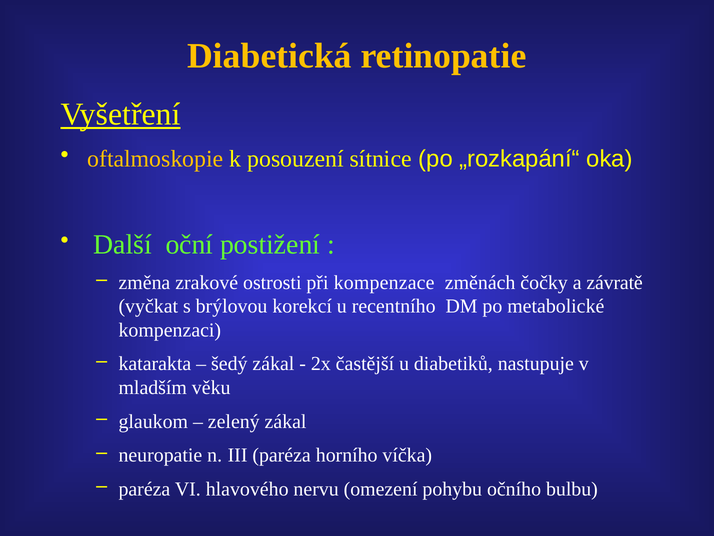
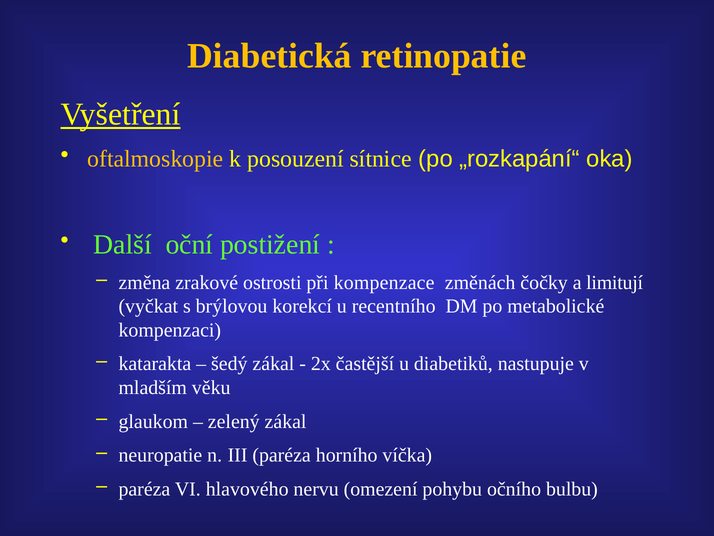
závratě: závratě -> limitují (615, 282)
